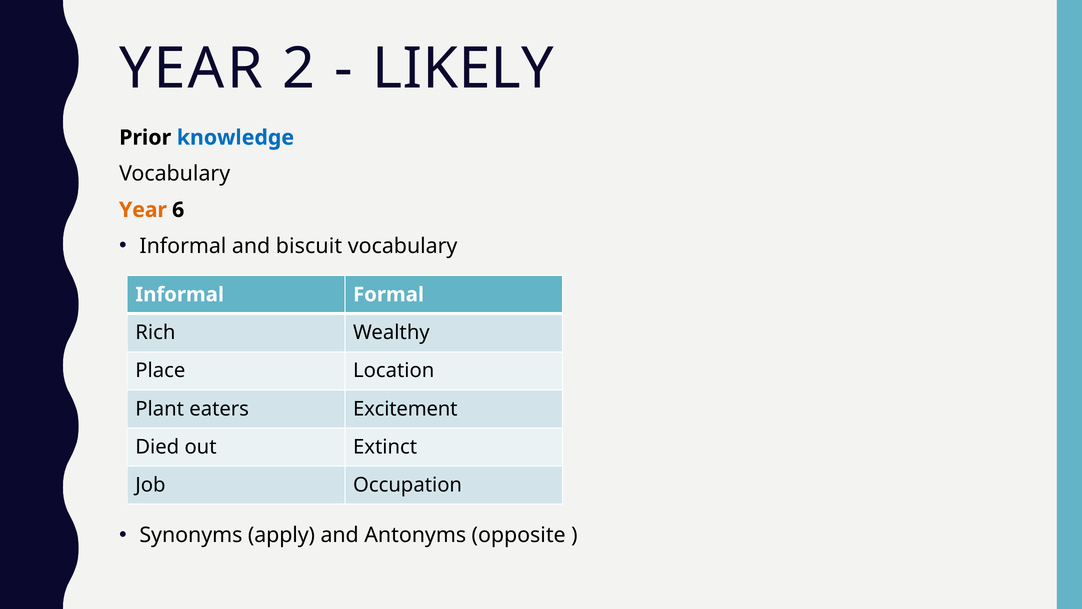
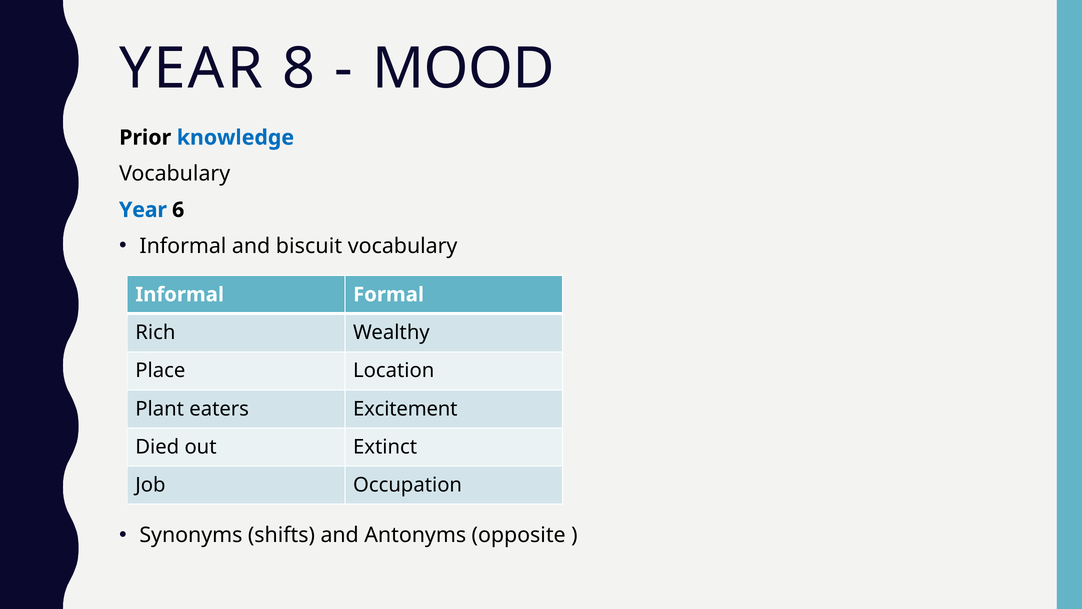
2: 2 -> 8 (299, 69)
LIKELY: LIKELY -> MOOD (464, 69)
Year colour: orange -> blue (143, 210)
apply: apply -> shifts (281, 535)
